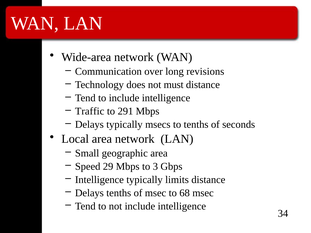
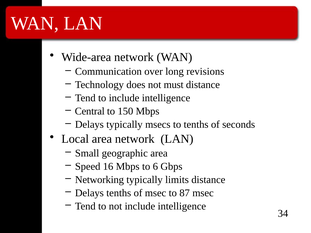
Traffic: Traffic -> Central (90, 111)
291: 291 -> 150 (125, 111)
29: 29 -> 16 (108, 167)
3: 3 -> 6 (155, 167)
Intelligence: Intelligence -> Networking (99, 180)
68: 68 -> 87 (185, 193)
